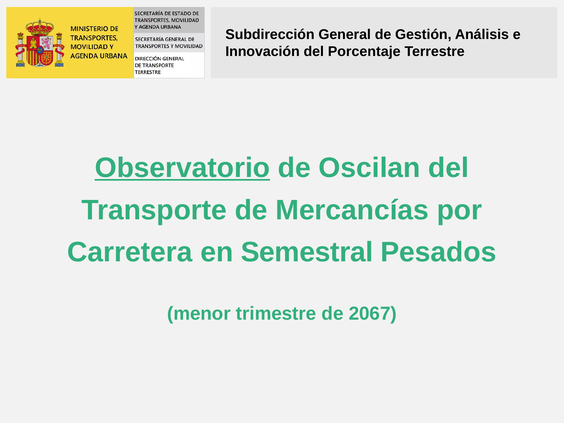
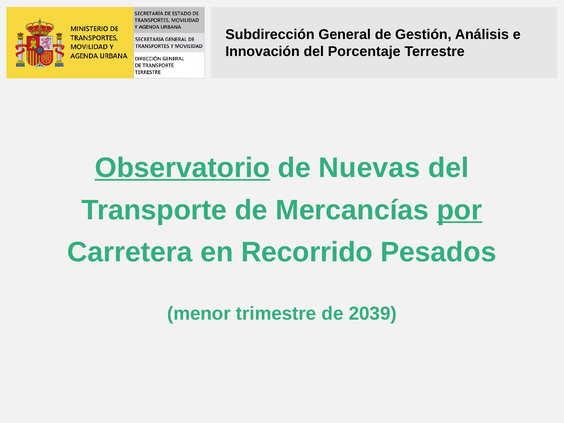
Oscilan: Oscilan -> Nuevas (369, 168)
por underline: none -> present (459, 210)
Semestral: Semestral -> Recorrido (307, 252)
2067: 2067 -> 2039 (373, 314)
